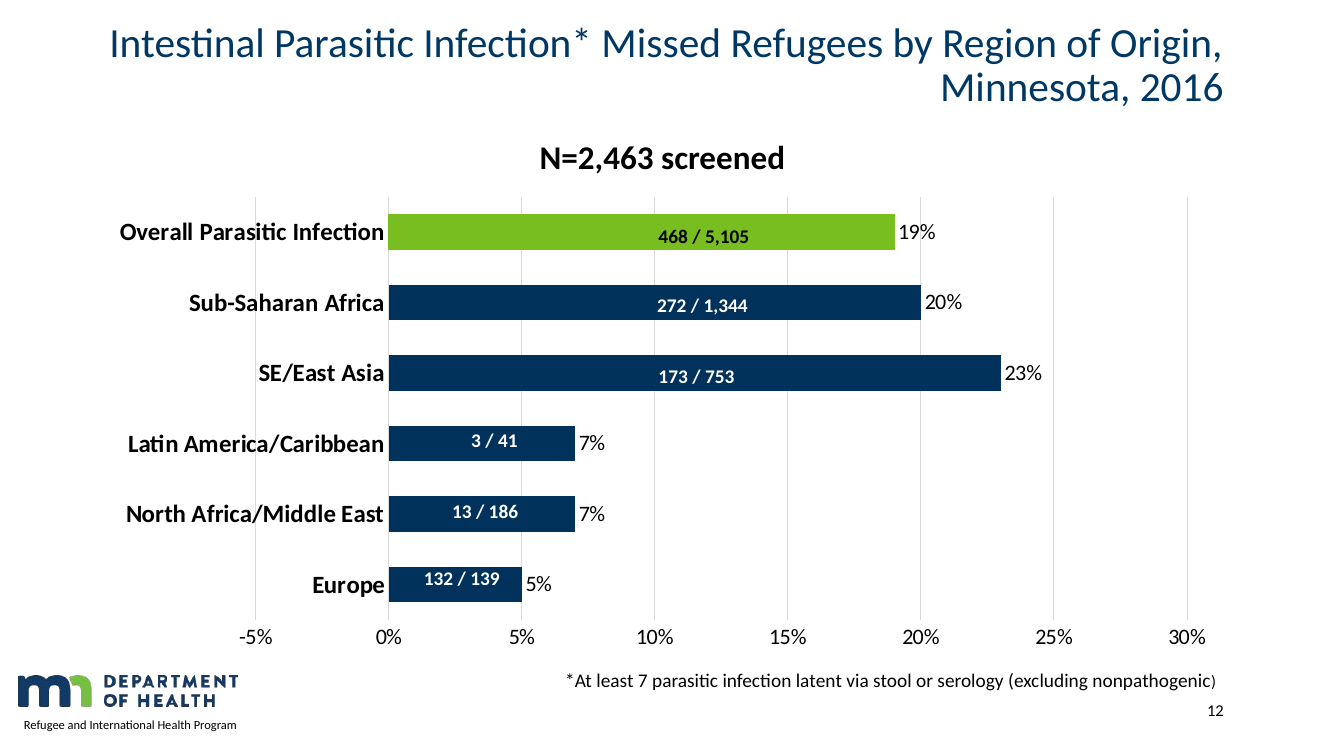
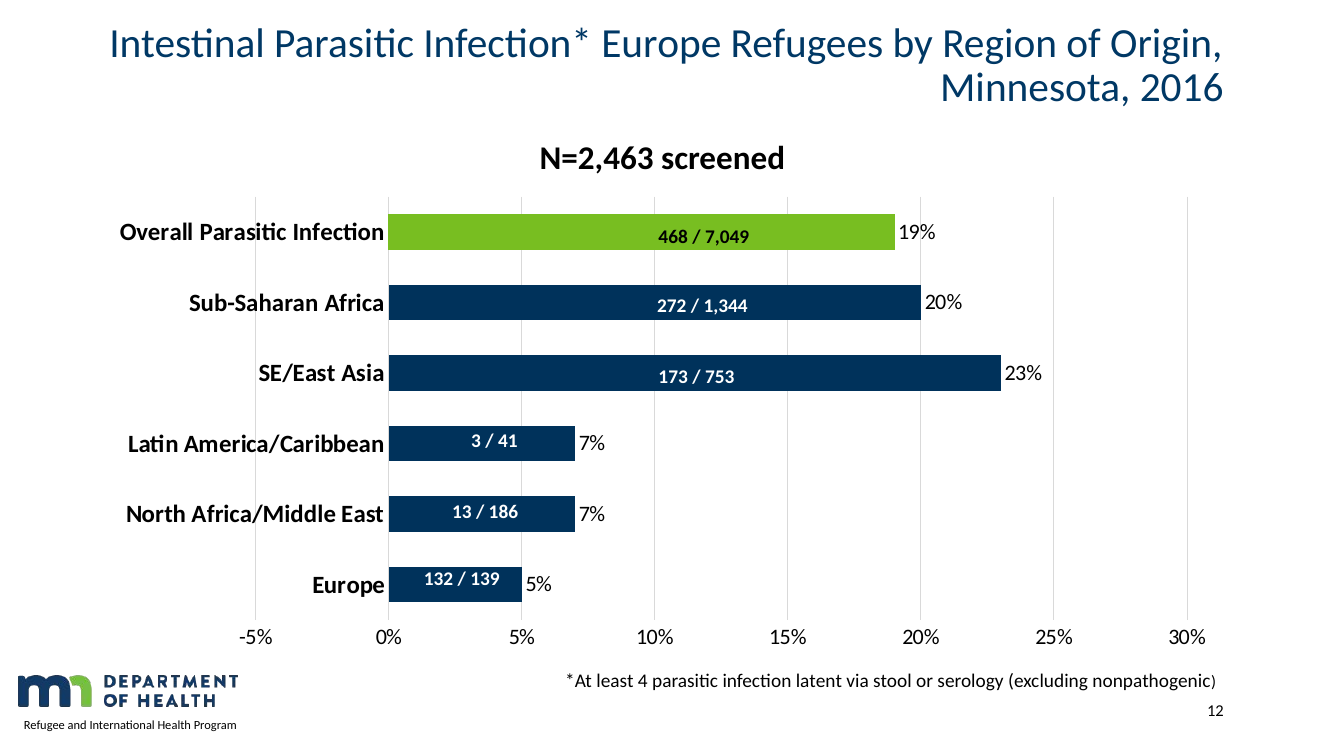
Missed: Missed -> Europe (661, 44)
5,105: 5,105 -> 7,049 (727, 238)
7: 7 -> 4 (643, 682)
